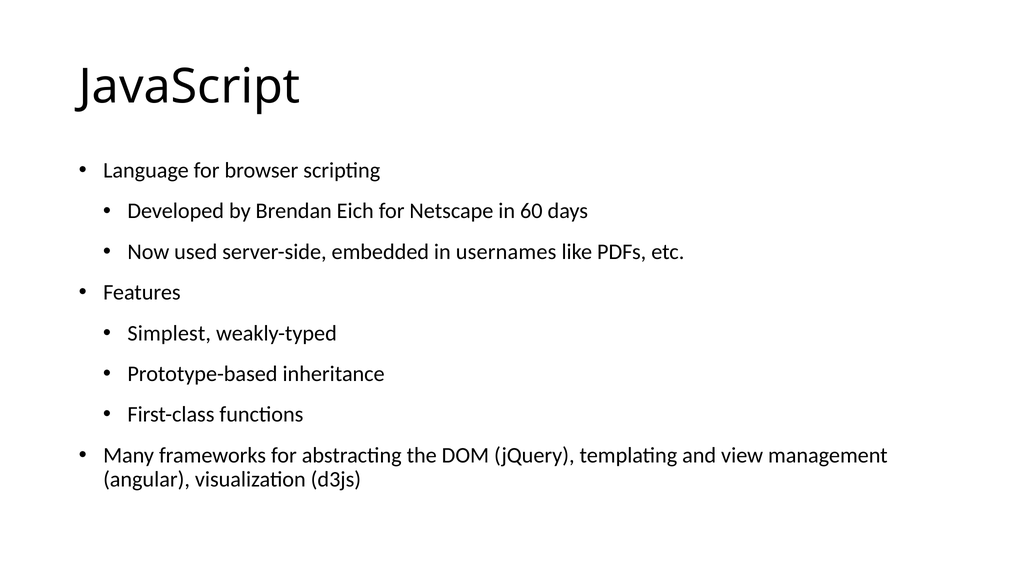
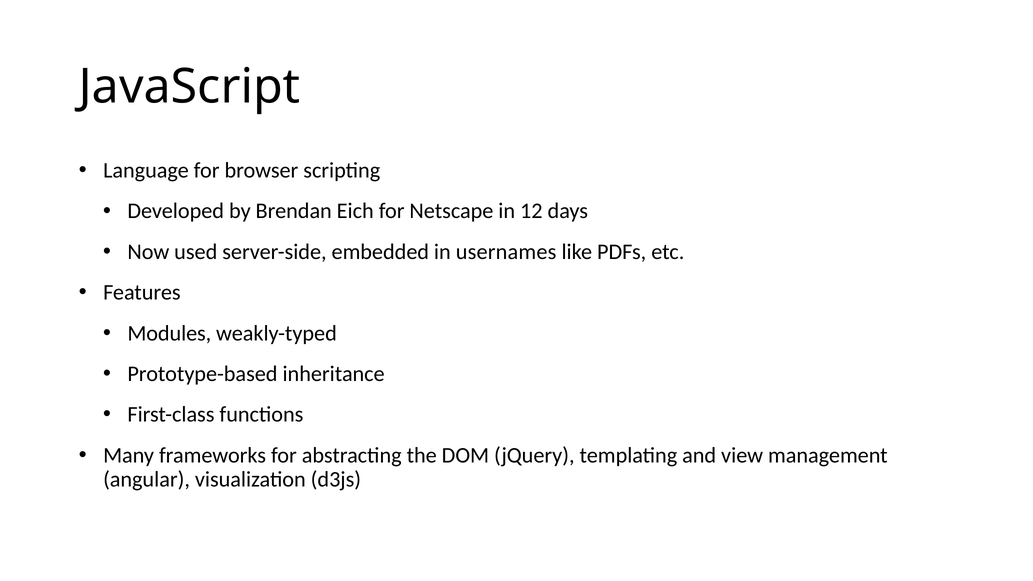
60: 60 -> 12 (531, 211)
Simplest: Simplest -> Modules (169, 333)
